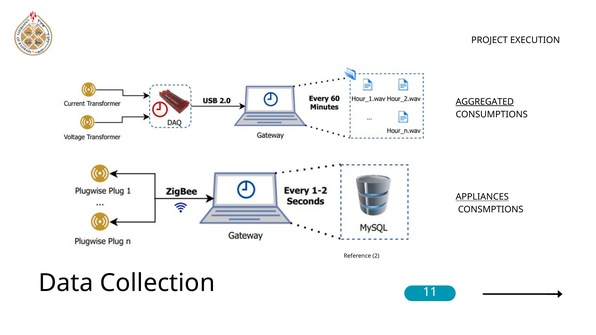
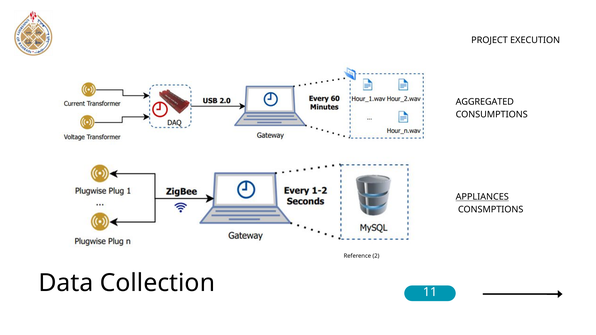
AGGREGATED underline: present -> none (485, 102)
